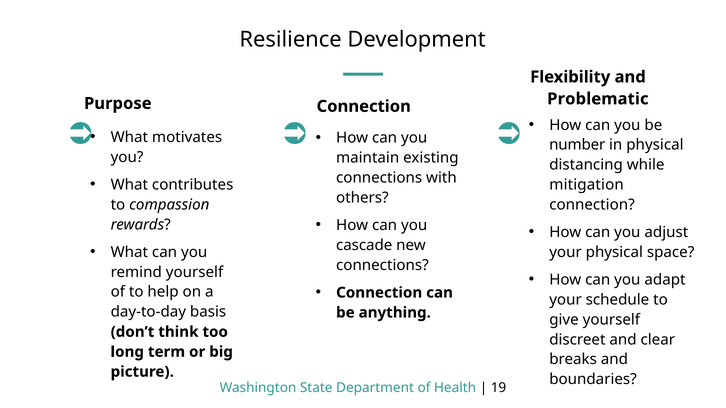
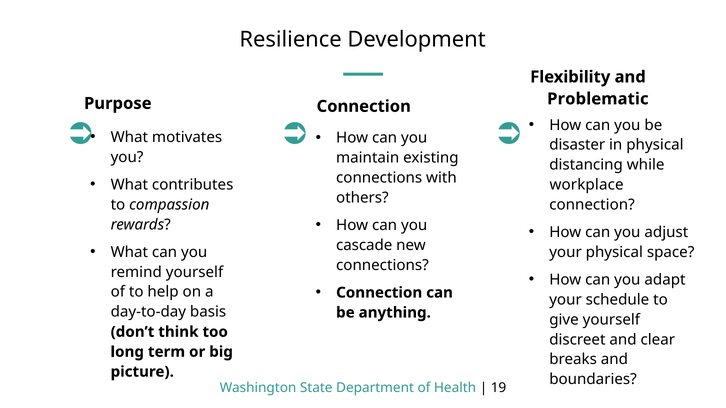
number: number -> disaster (577, 145)
mitigation: mitigation -> workplace (587, 185)
